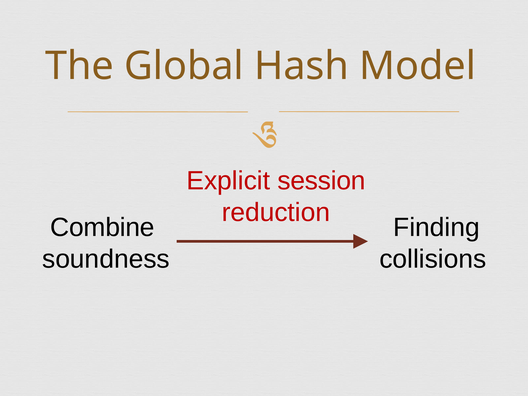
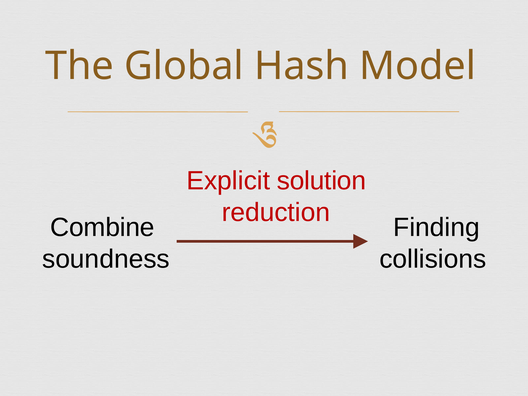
session: session -> solution (321, 181)
